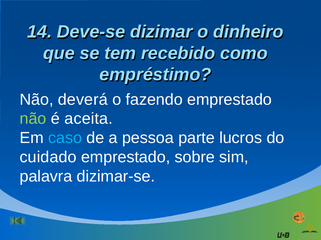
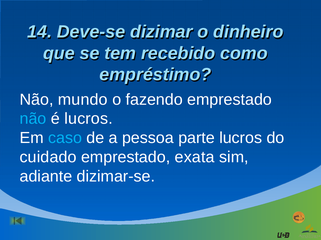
deverá: deverá -> mundo (83, 100)
não colour: light green -> light blue (33, 119)
é aceita: aceita -> lucros (89, 119)
sobre: sobre -> exata (195, 158)
palavra: palavra -> adiante (46, 177)
